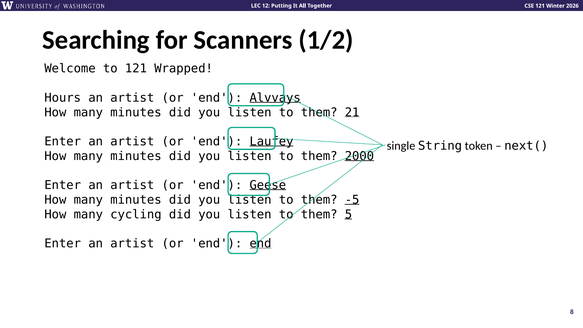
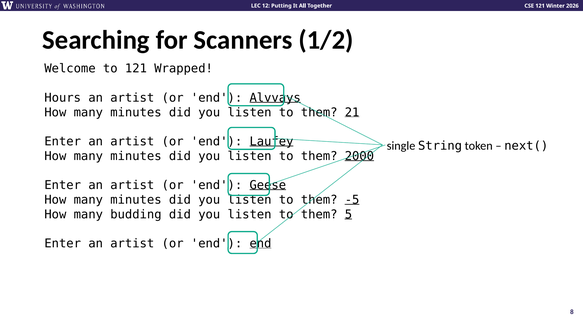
cycling: cycling -> budding (136, 214)
